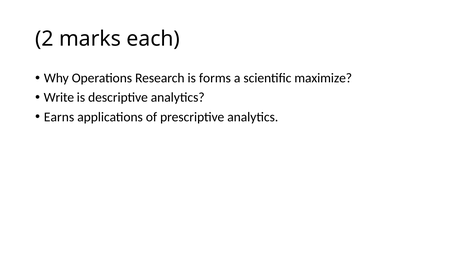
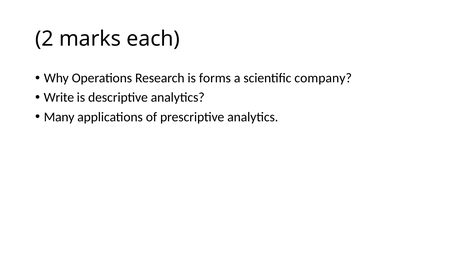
maximize: maximize -> company (323, 78)
Earns: Earns -> Many (59, 117)
